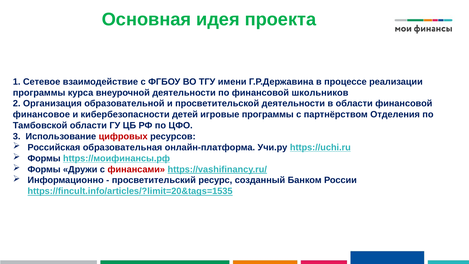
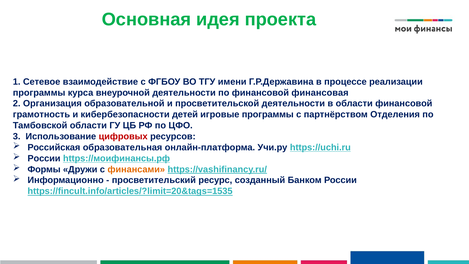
школьников: школьников -> финансовая (320, 93)
финансовое: финансовое -> грамотность (41, 114)
Формы: Формы -> России (44, 158)
финансами colour: red -> orange (136, 169)
